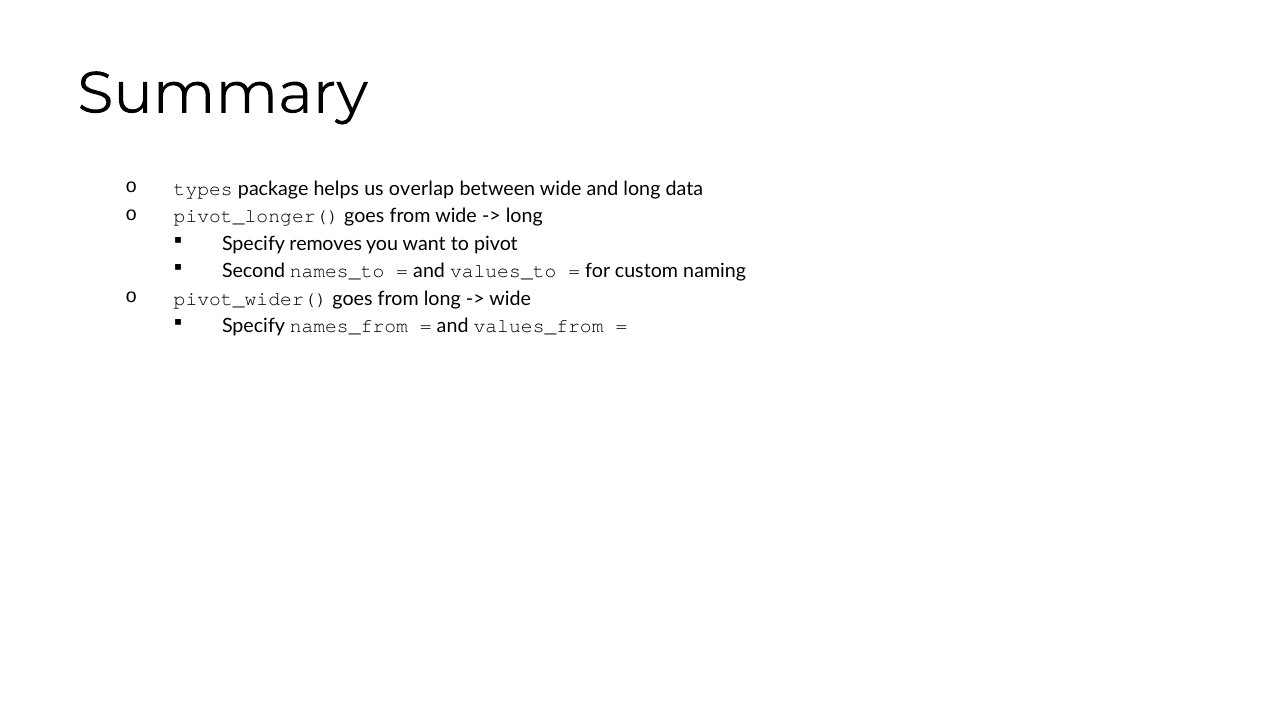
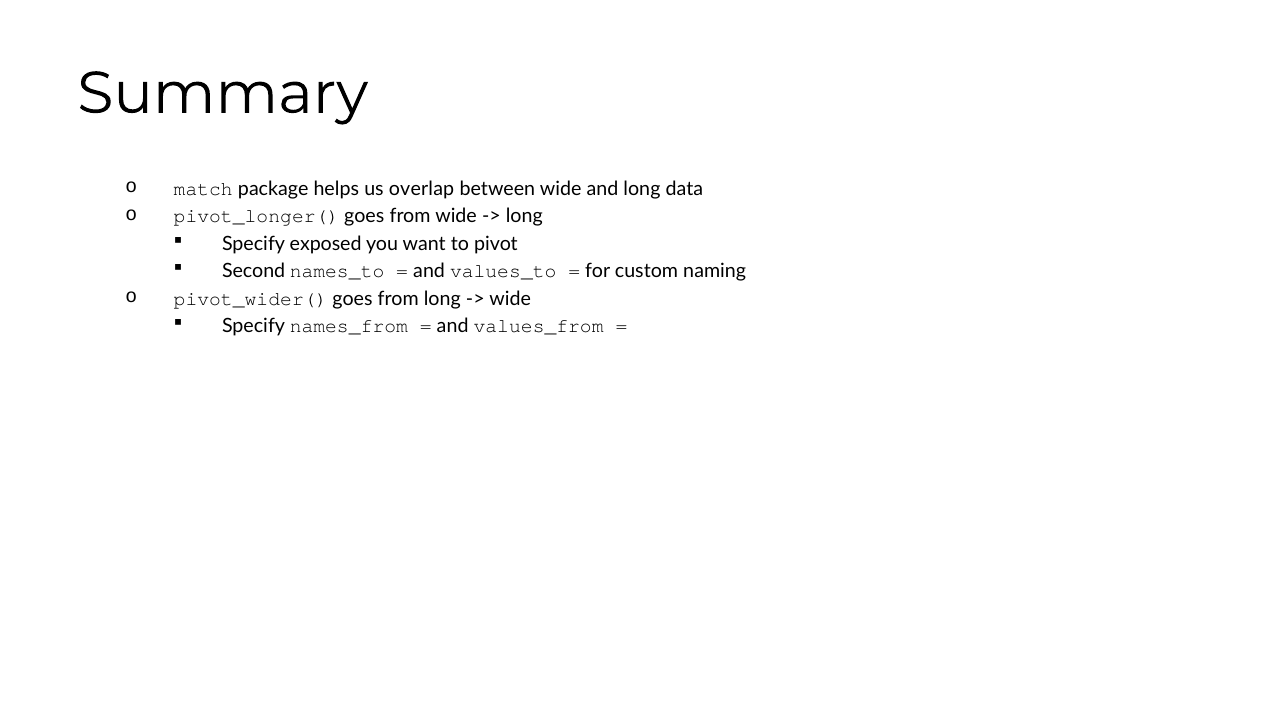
types: types -> match (203, 189)
removes: removes -> exposed (326, 244)
